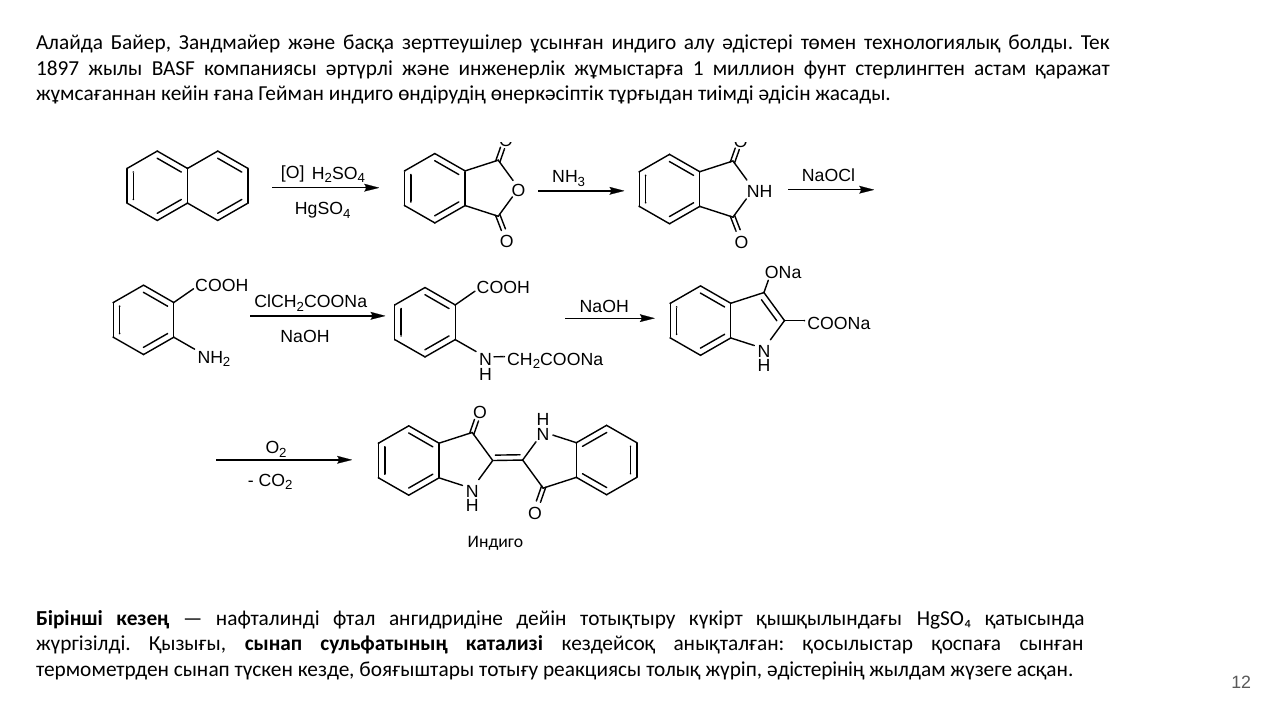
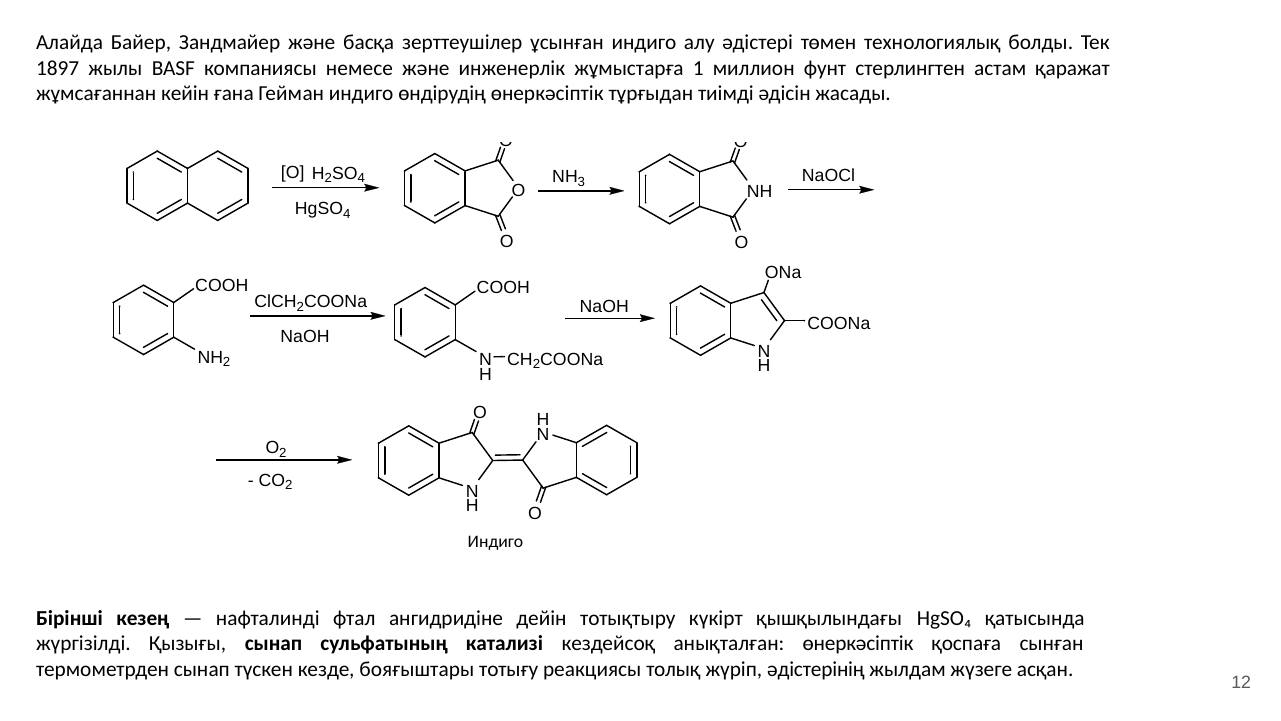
әртүрлі: әртүрлі -> немесе (359, 68)
анықталған қосылыстар: қосылыстар -> өнеркәсіптік (858, 643)
